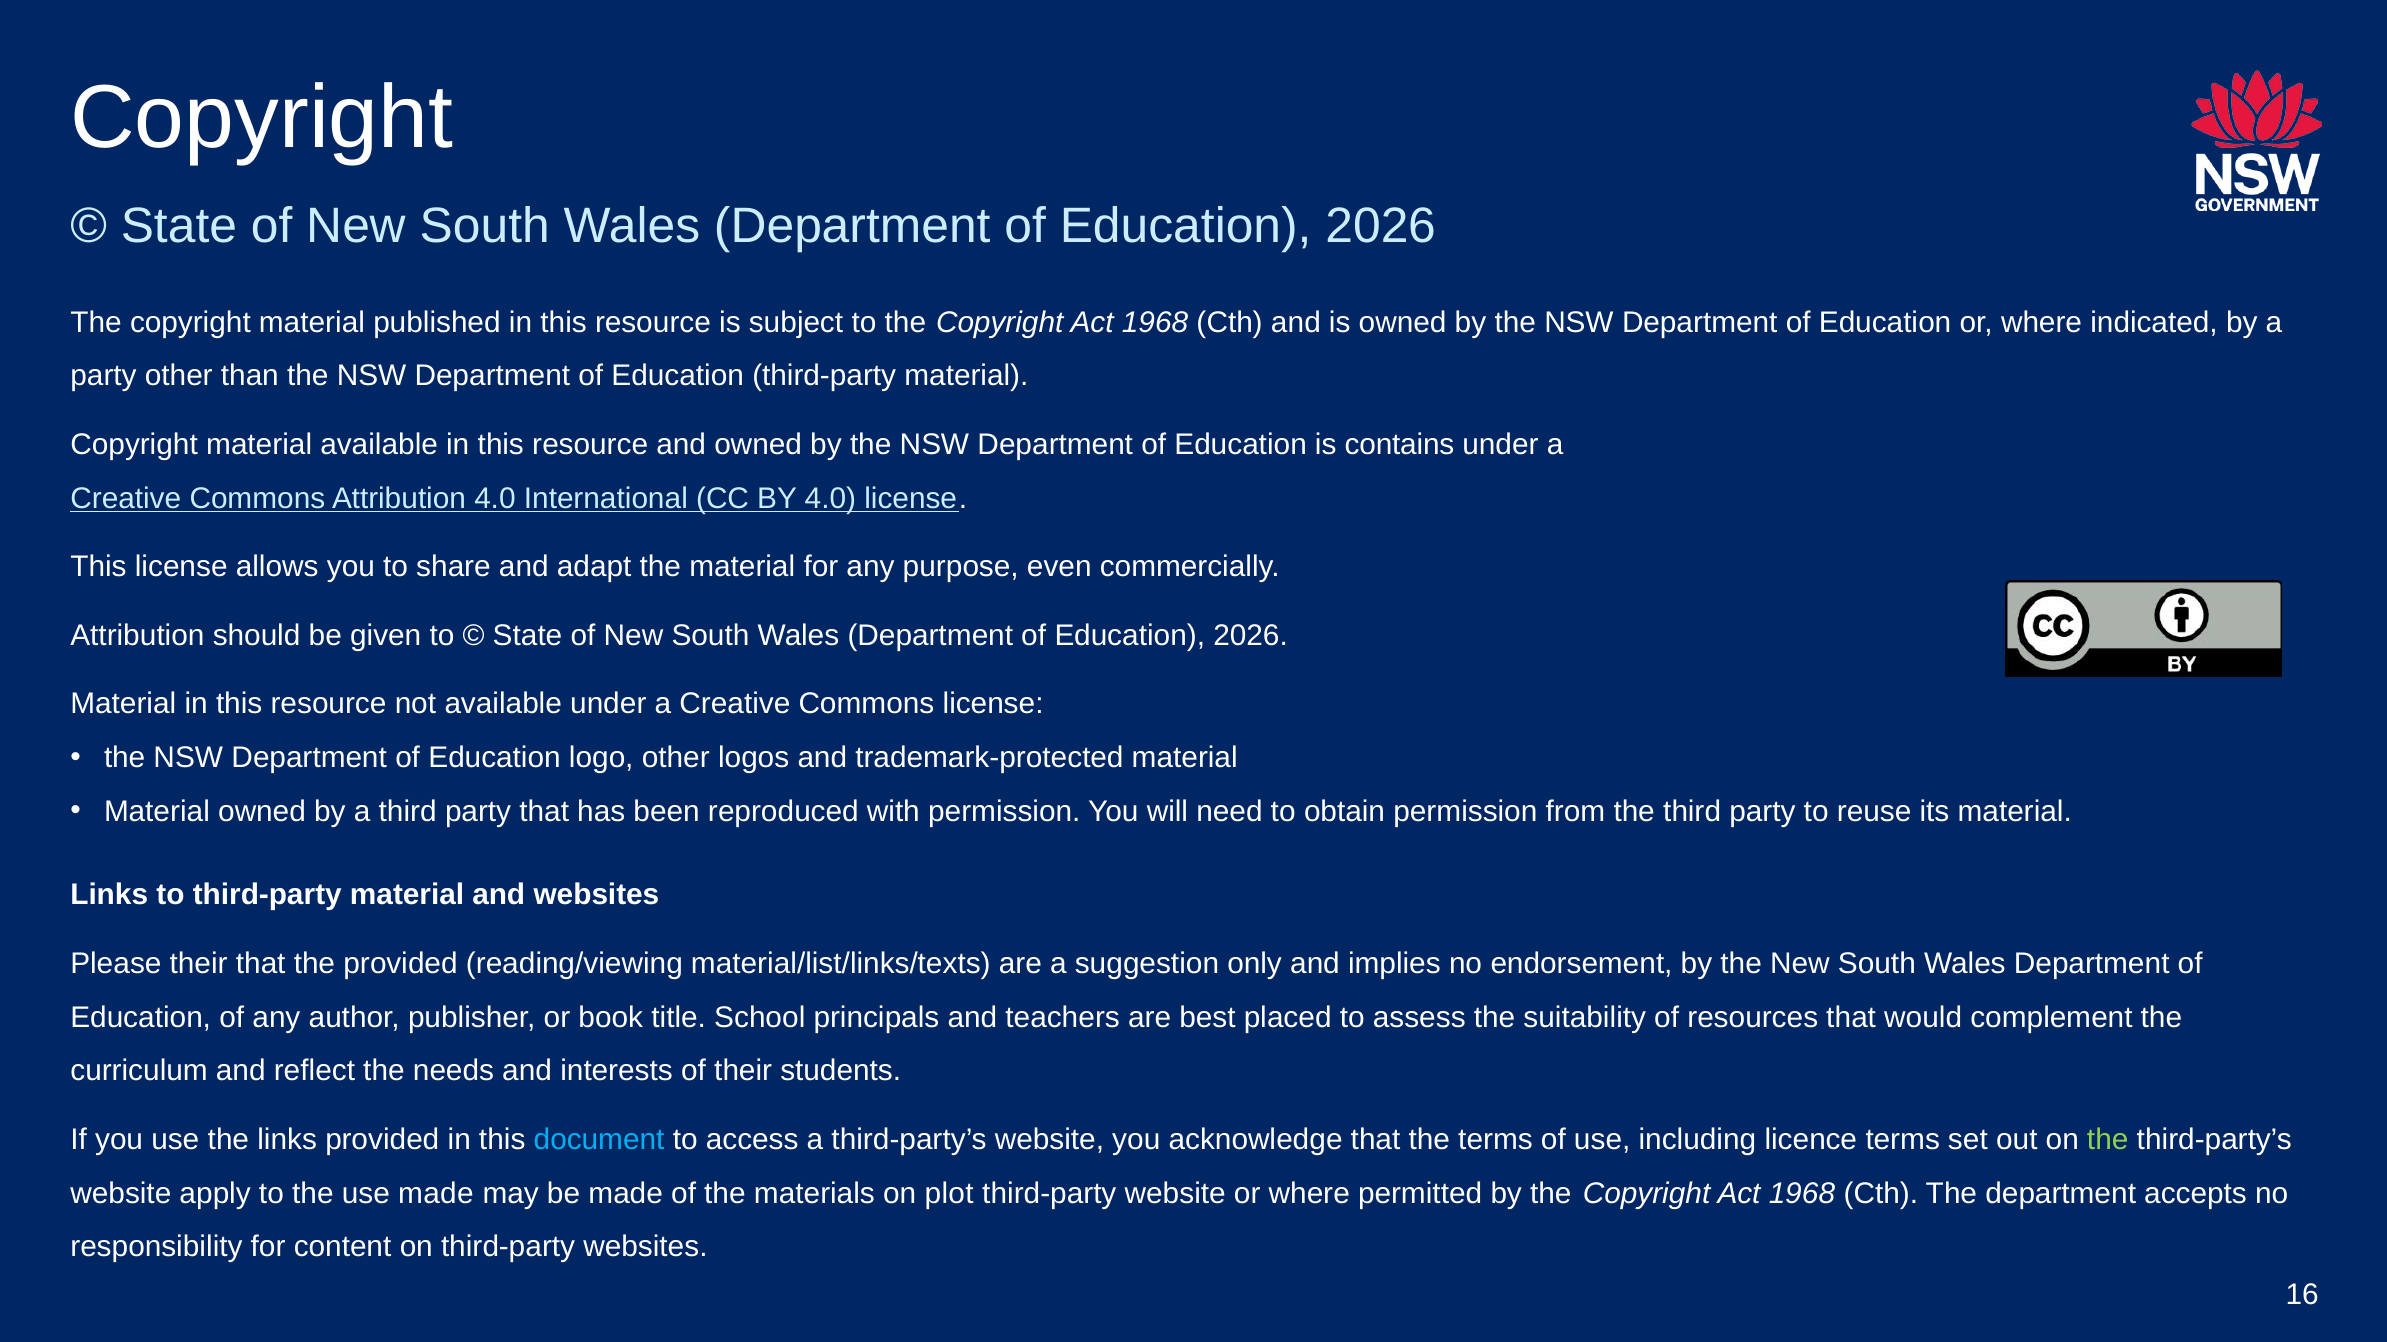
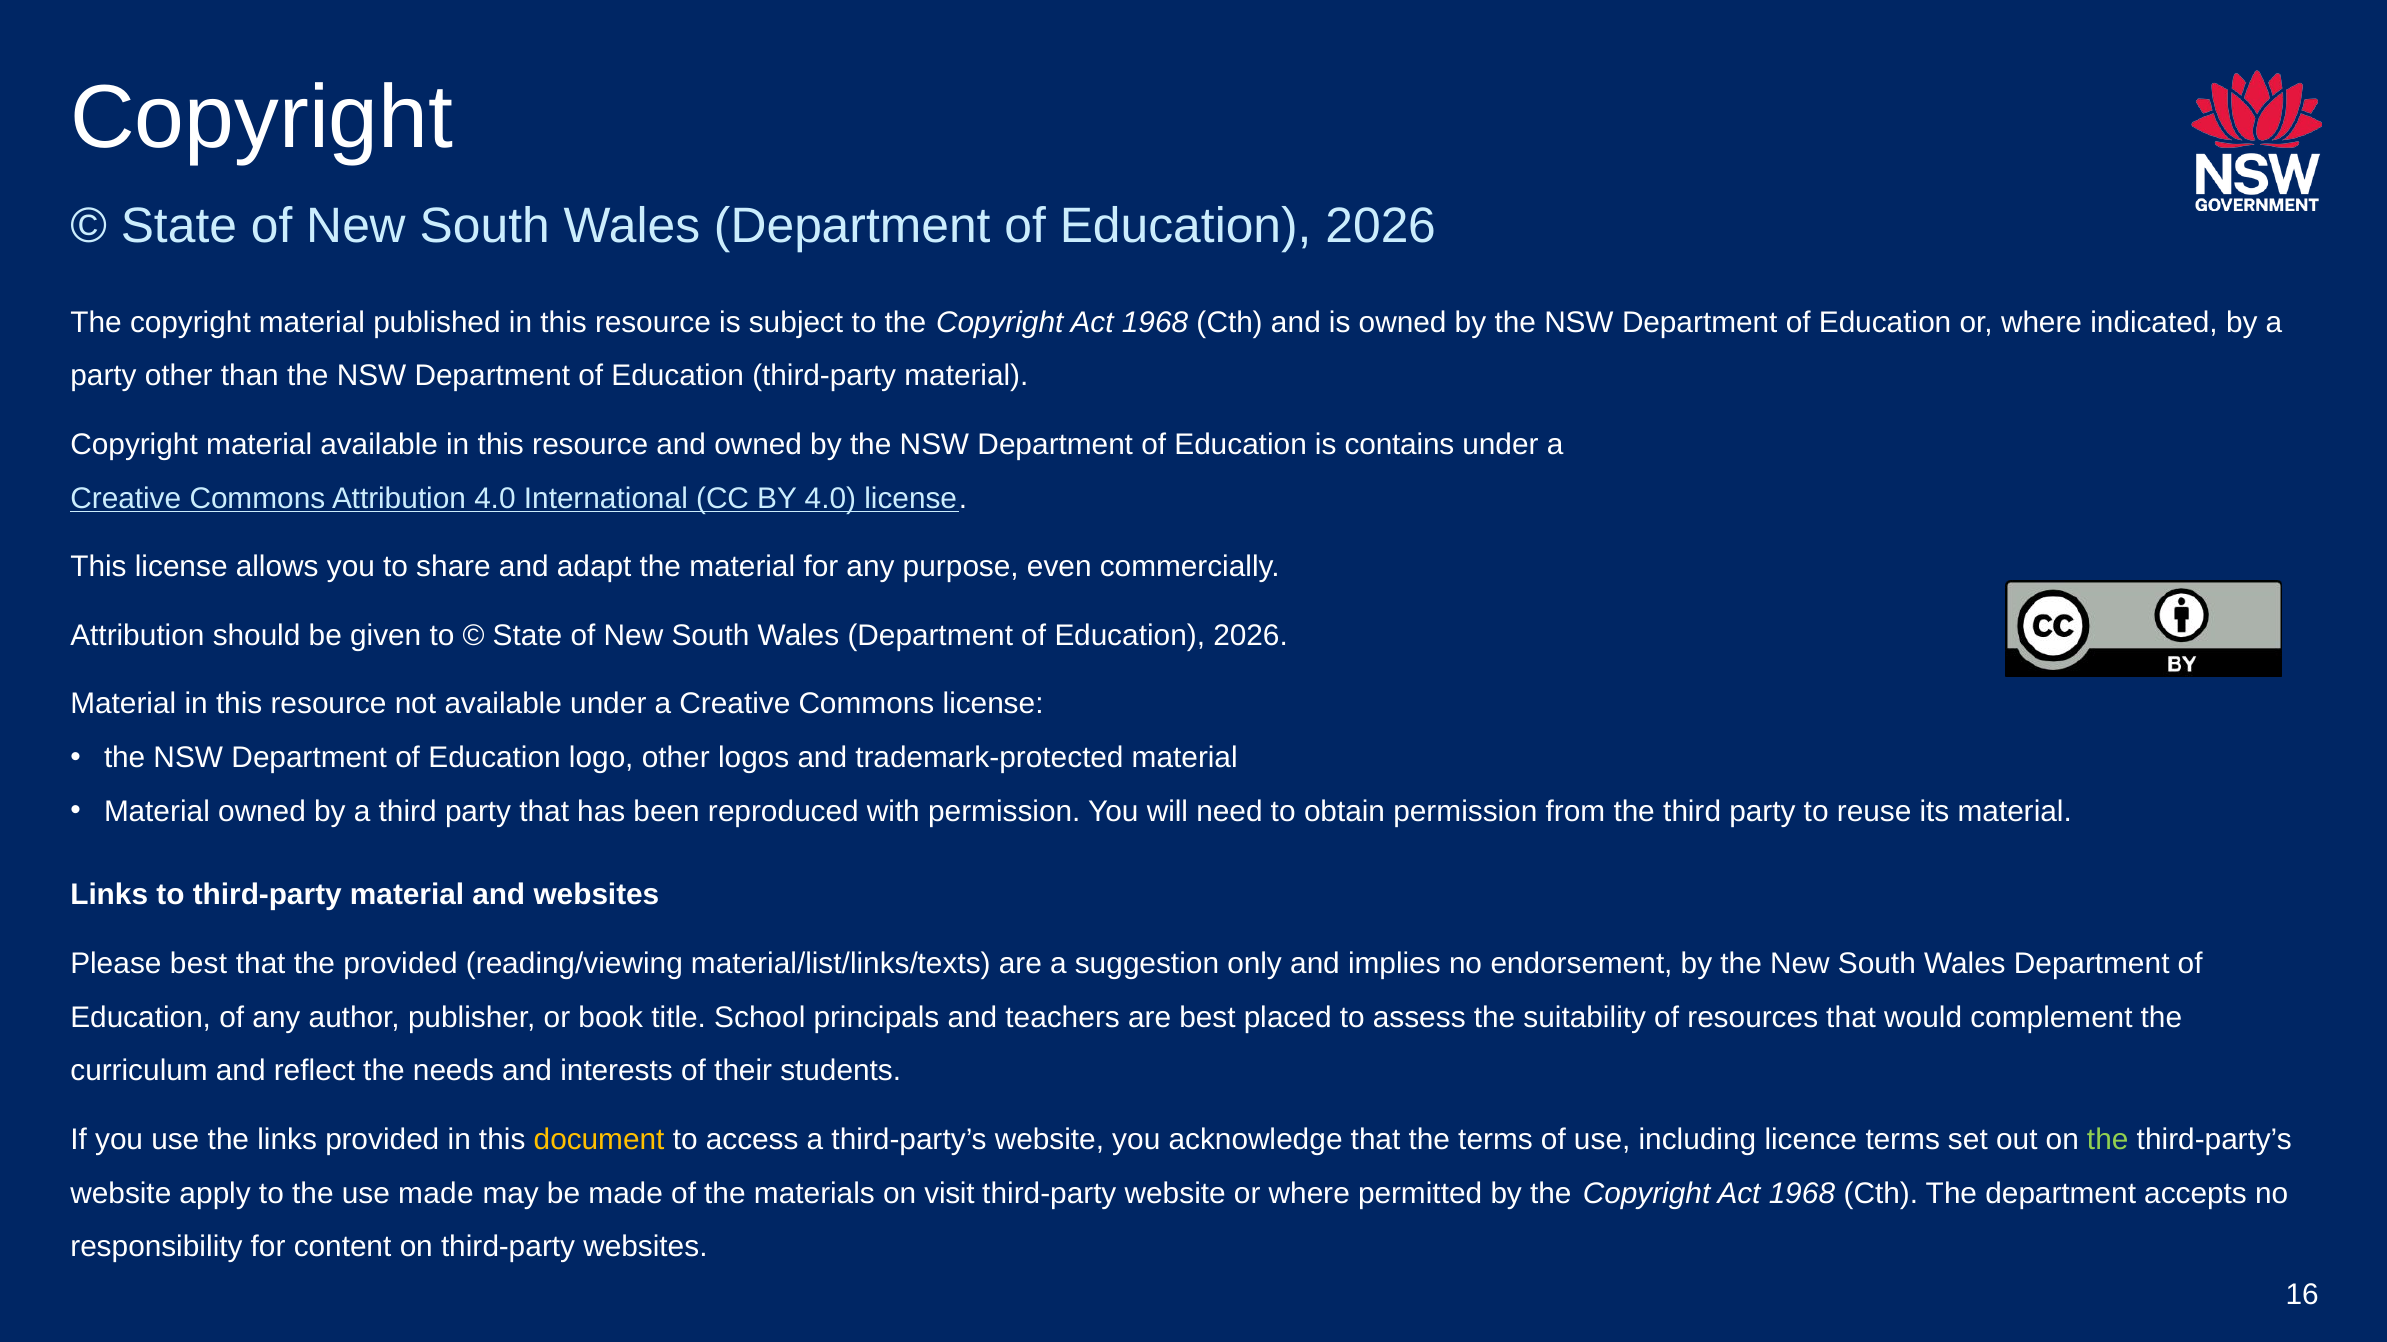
Please their: their -> best (198, 964)
document colour: light blue -> yellow (599, 1140)
plot: plot -> visit (949, 1194)
